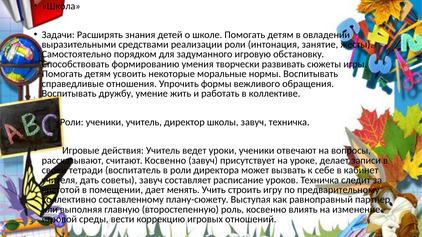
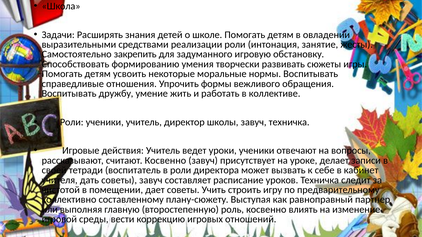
порядком: порядком -> закрепить (135, 54)
дает менять: менять -> советы (183, 190)
